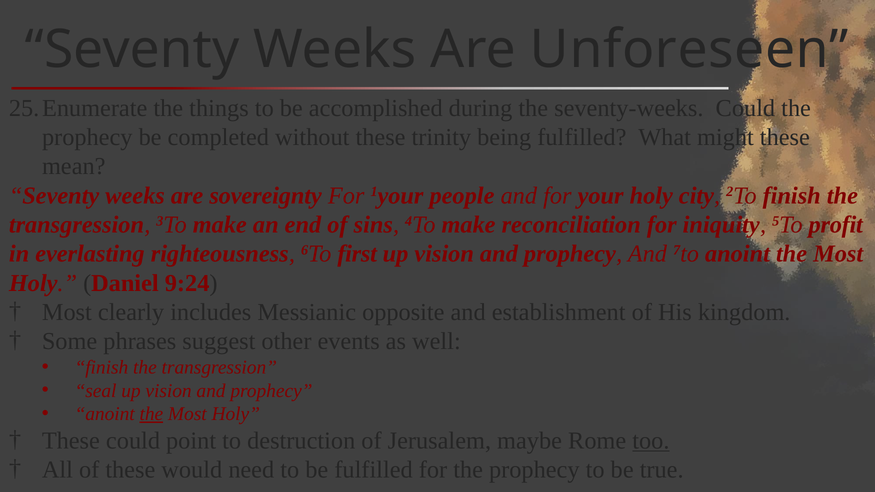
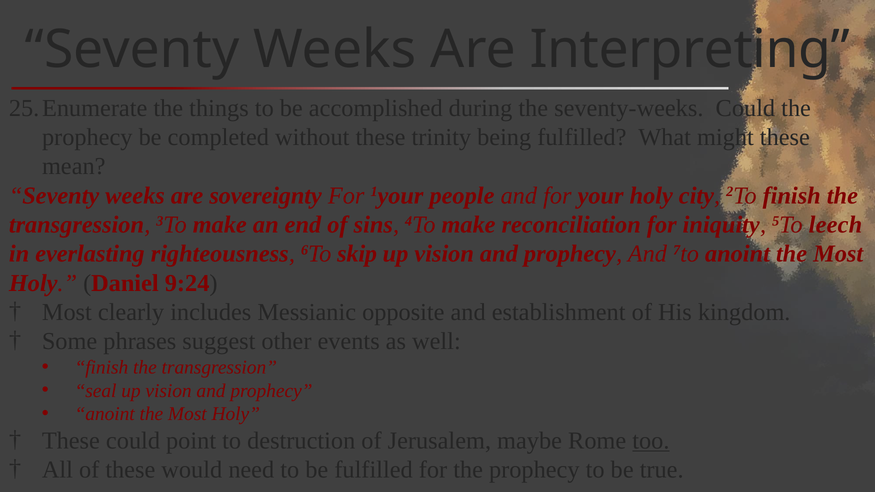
Unforeseen: Unforeseen -> Interpreting (690, 50)
profit: profit -> leech (835, 225)
first: first -> skip (357, 254)
the underline: present -> none (151, 414)
